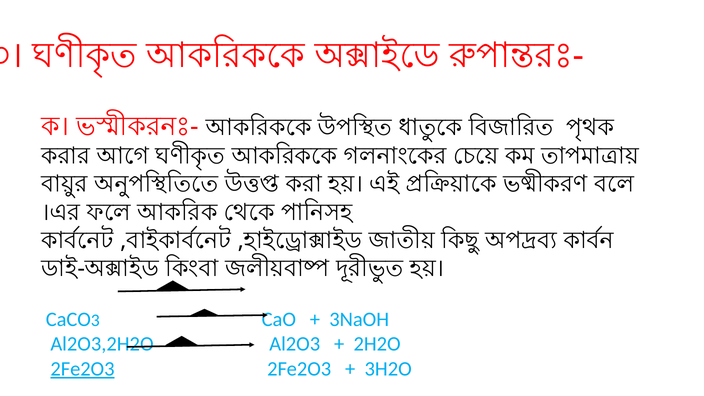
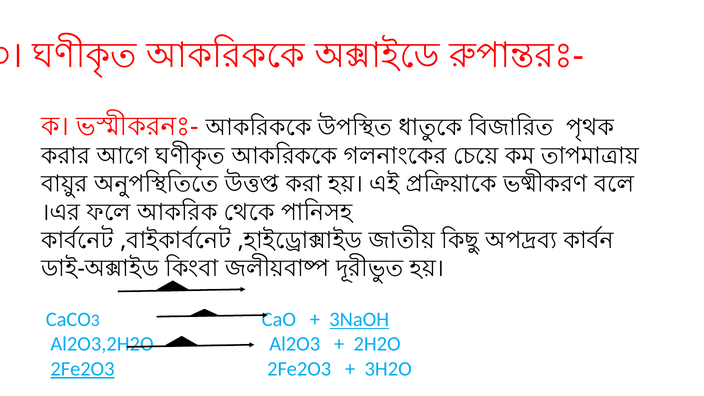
3NaOH underline: none -> present (359, 320)
